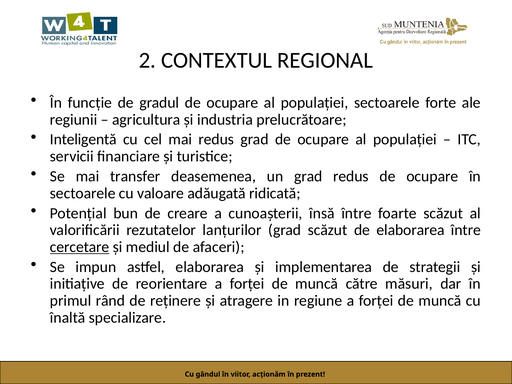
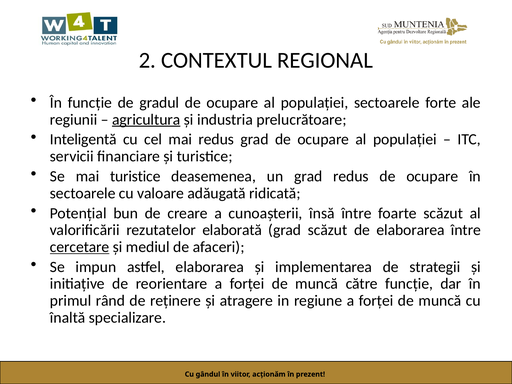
agricultura underline: none -> present (146, 120)
mai transfer: transfer -> turistice (135, 176)
lanțurilor: lanțurilor -> elaborată (232, 230)
către măsuri: măsuri -> funcție (409, 284)
